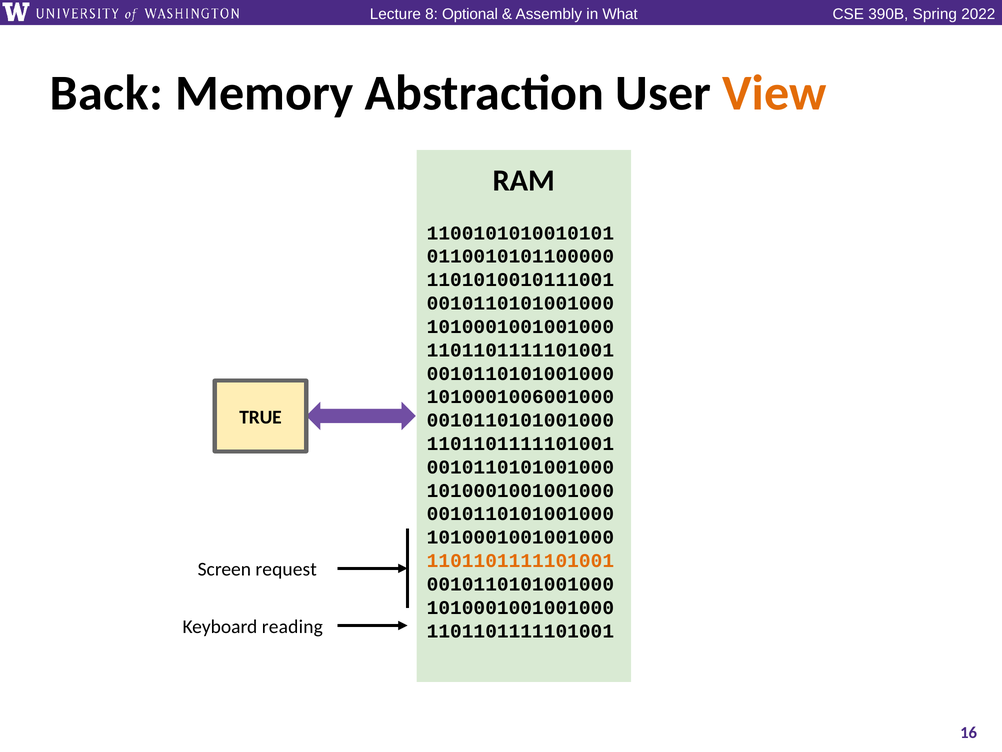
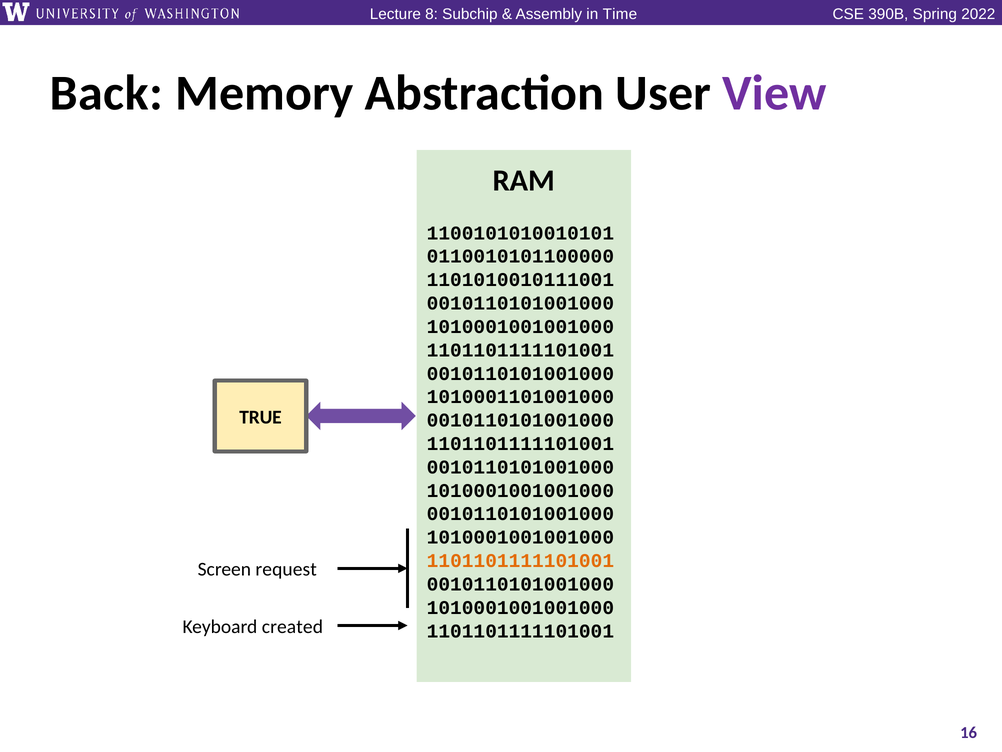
Optional: Optional -> Subchip (470, 14)
What: What -> Time (620, 14)
View colour: orange -> purple (775, 93)
1010001006001000: 1010001006001000 -> 1010001101001000 (520, 397)
reading: reading -> created (292, 626)
